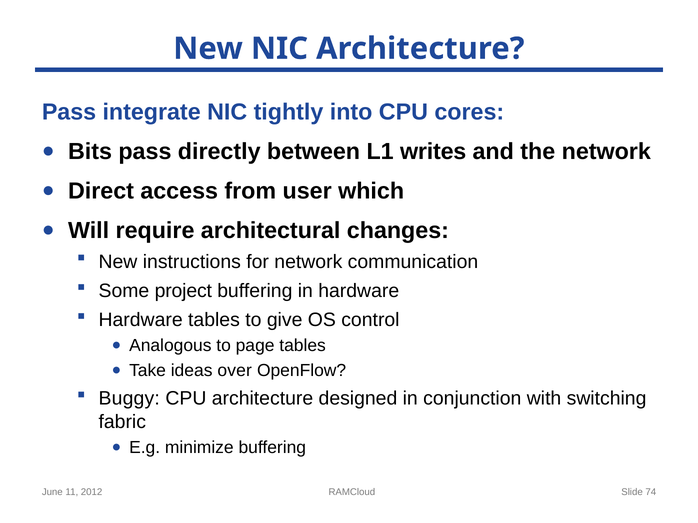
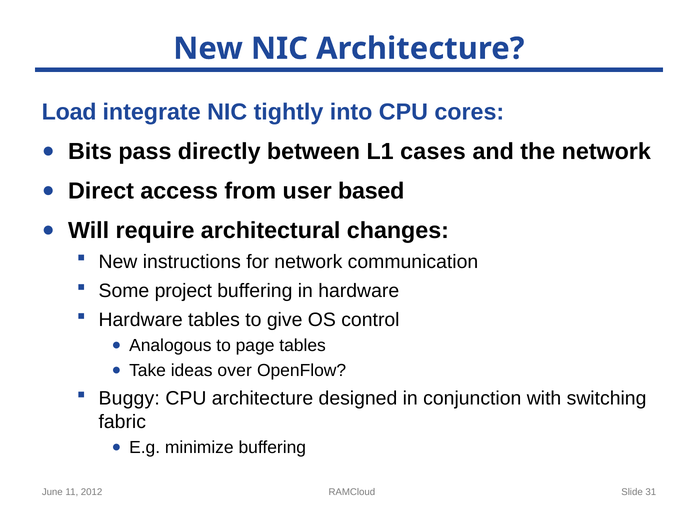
Pass: Pass -> Load (69, 112)
writes: writes -> cases (433, 152)
which: which -> based (371, 191)
74: 74 -> 31 (651, 493)
